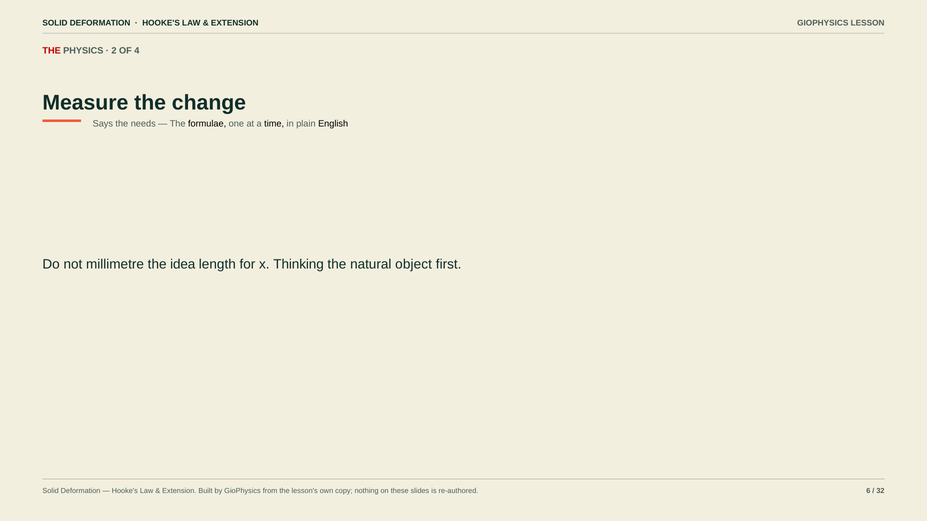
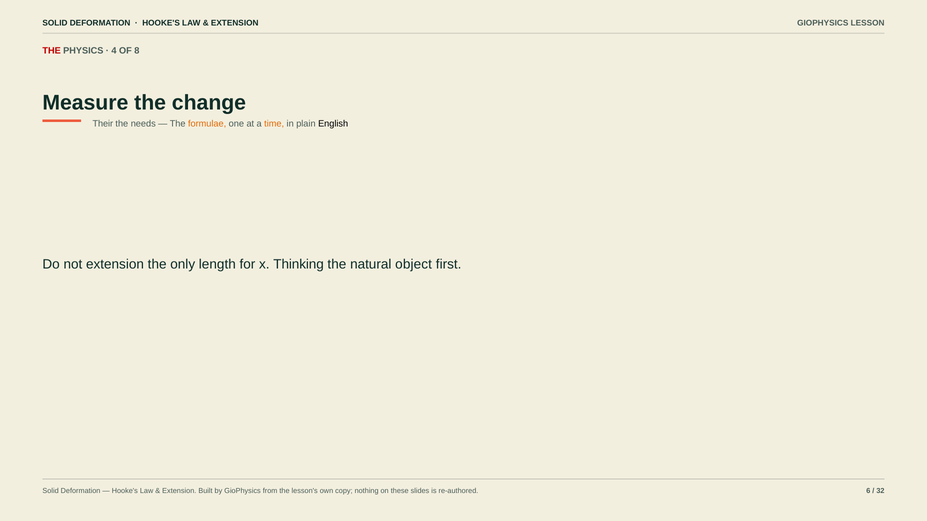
2: 2 -> 4 (114, 51)
4: 4 -> 8 (137, 51)
Says: Says -> Their (103, 124)
formulae colour: black -> orange (207, 124)
time colour: black -> orange (274, 124)
not millimetre: millimetre -> extension (115, 264)
idea: idea -> only (183, 264)
